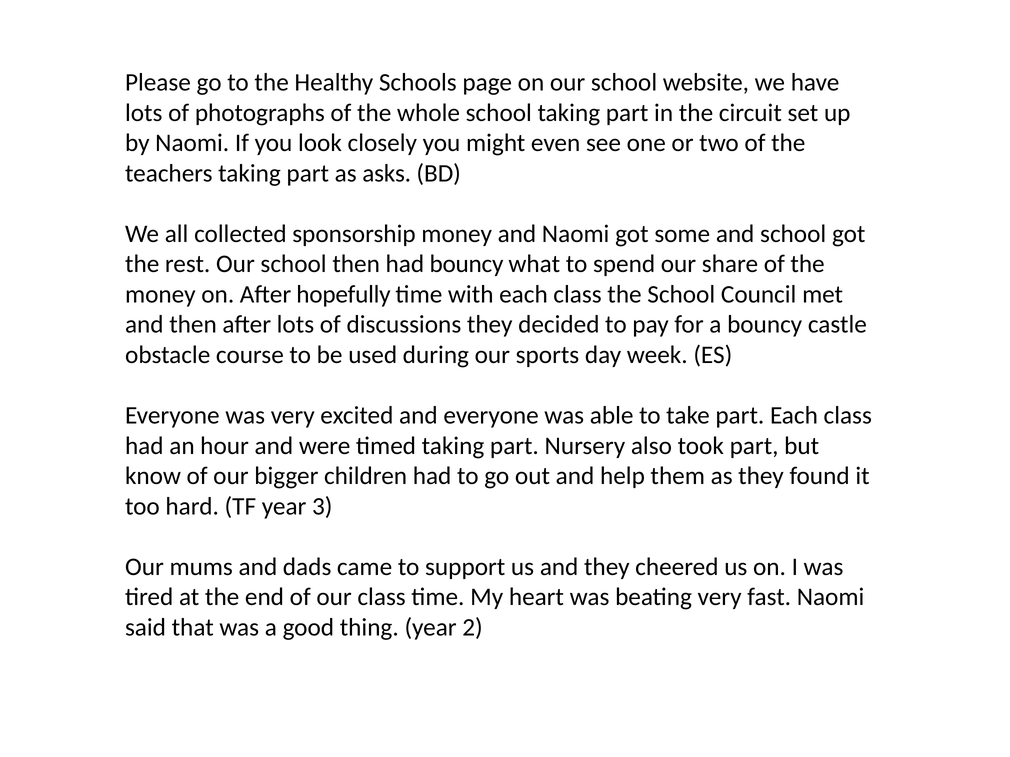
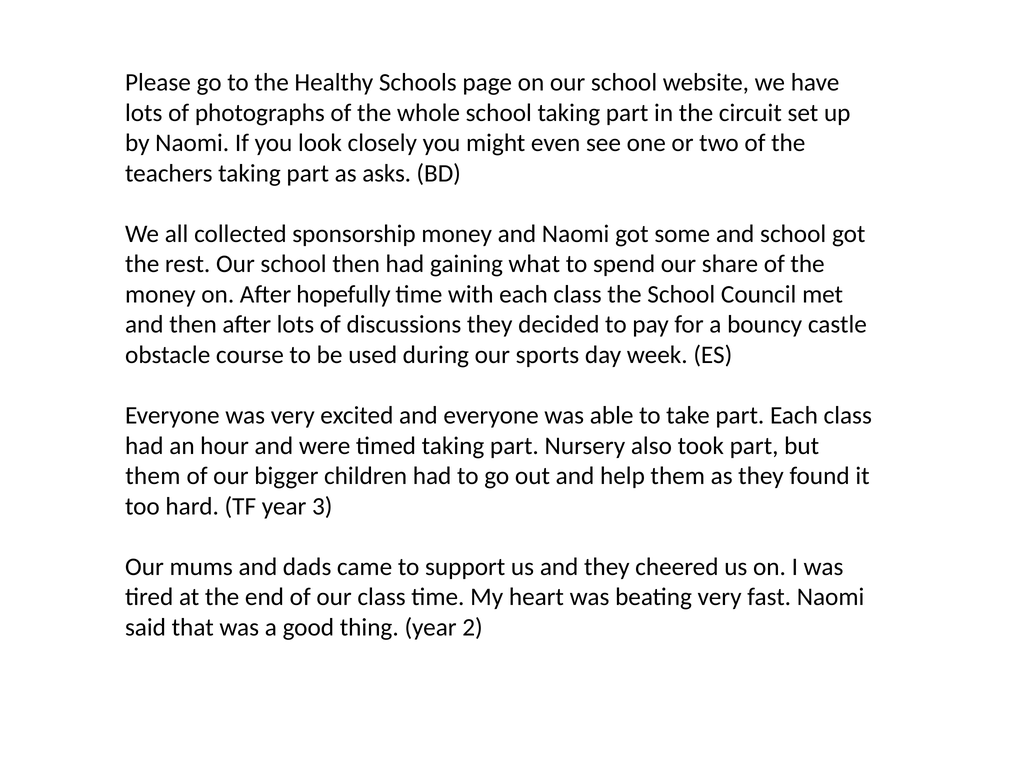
had bouncy: bouncy -> gaining (466, 264)
know: know -> them (153, 476)
